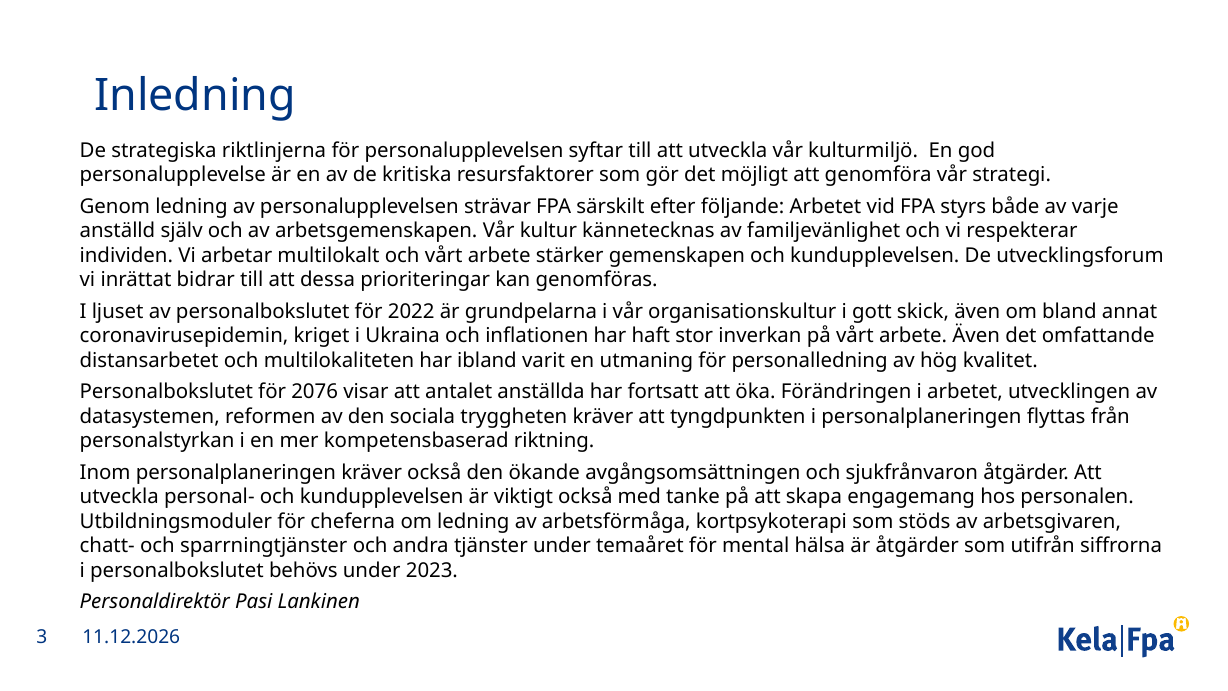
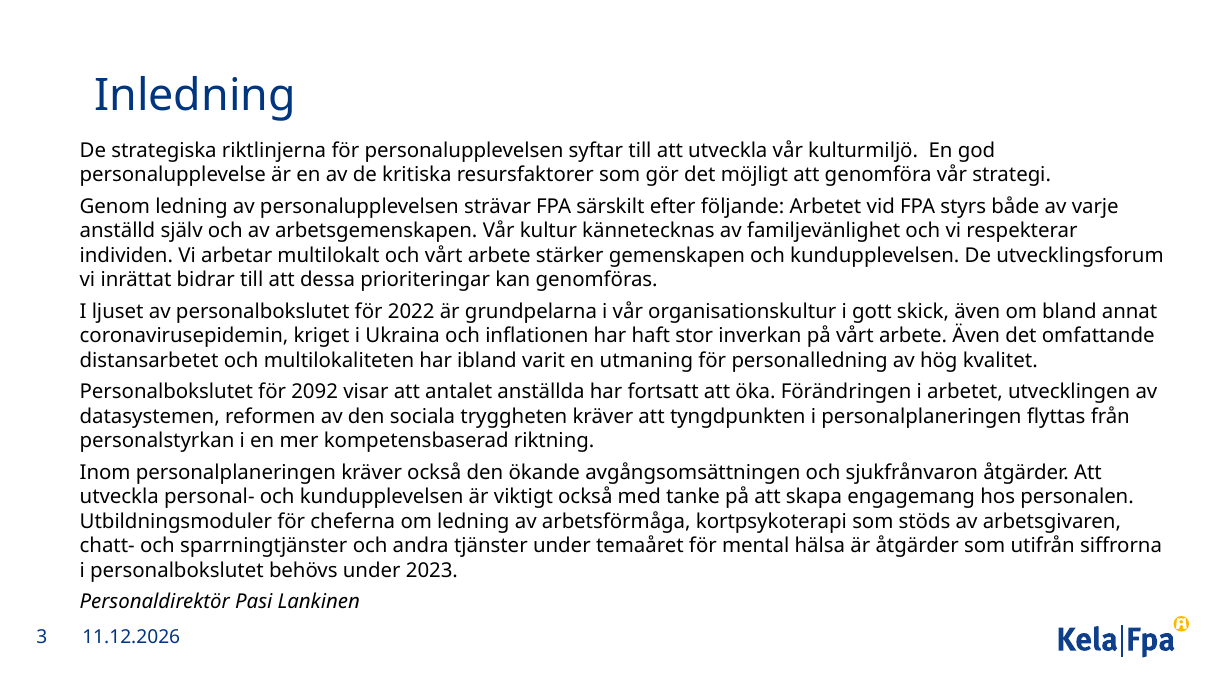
2076: 2076 -> 2092 (315, 392)
